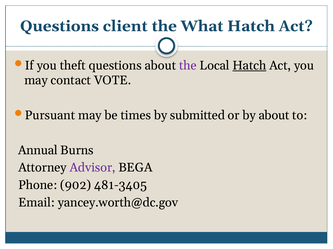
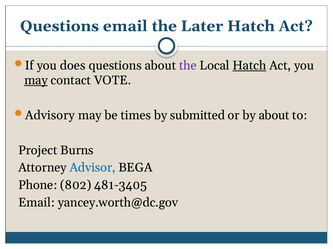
Questions client: client -> email (125, 26)
What: What -> Later (202, 26)
theft: theft -> does (73, 66)
may underline: none -> present (36, 81)
Pursuant: Pursuant -> Advisory (50, 116)
Annual: Annual -> Project (38, 151)
Advisor colour: purple -> blue (93, 168)
902: 902 -> 802 (76, 186)
